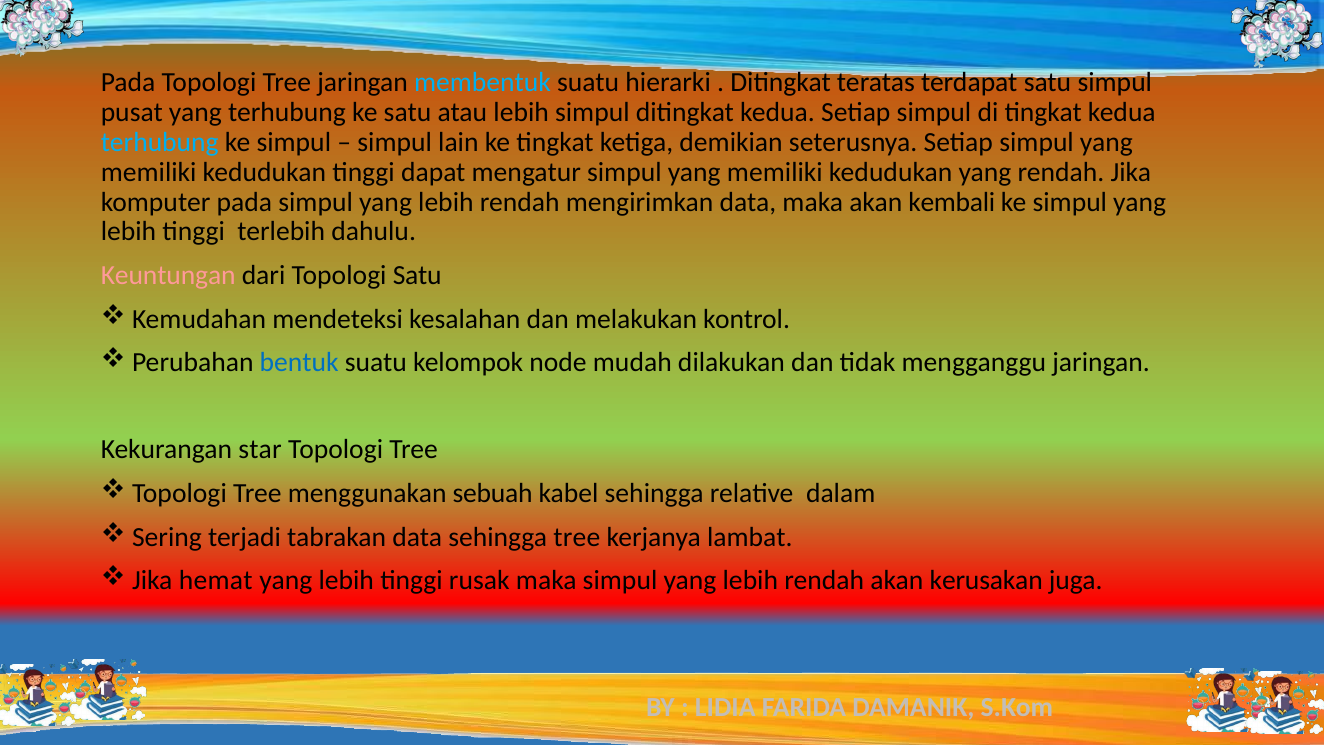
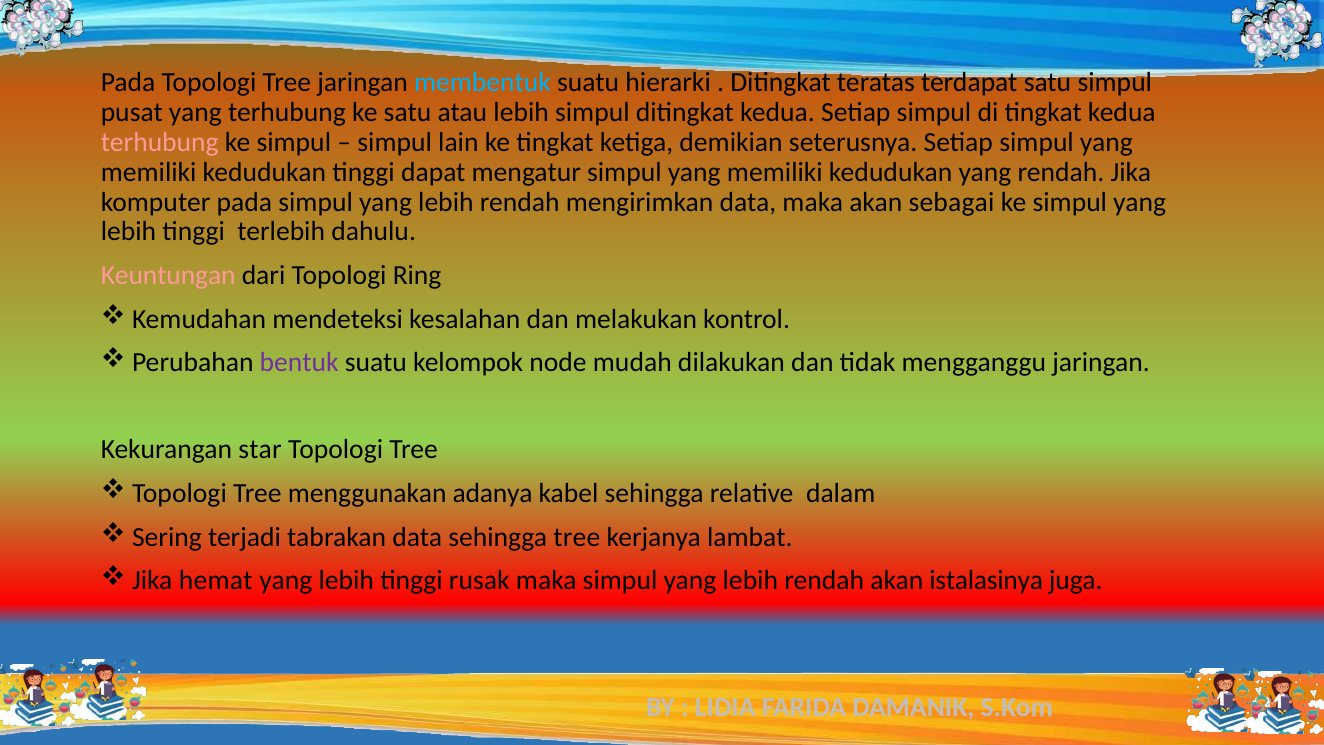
terhubung colour: light blue -> pink (160, 142)
kembali: kembali -> sebagai (952, 202)
Topologi Satu: Satu -> Ring (417, 275)
bentuk colour: blue -> purple (299, 362)
sebuah: sebuah -> adanya (493, 493)
kerusakan: kerusakan -> istalasinya (986, 580)
